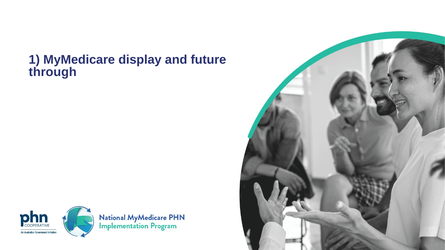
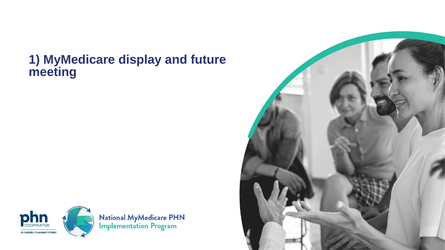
through: through -> meeting (53, 72)
